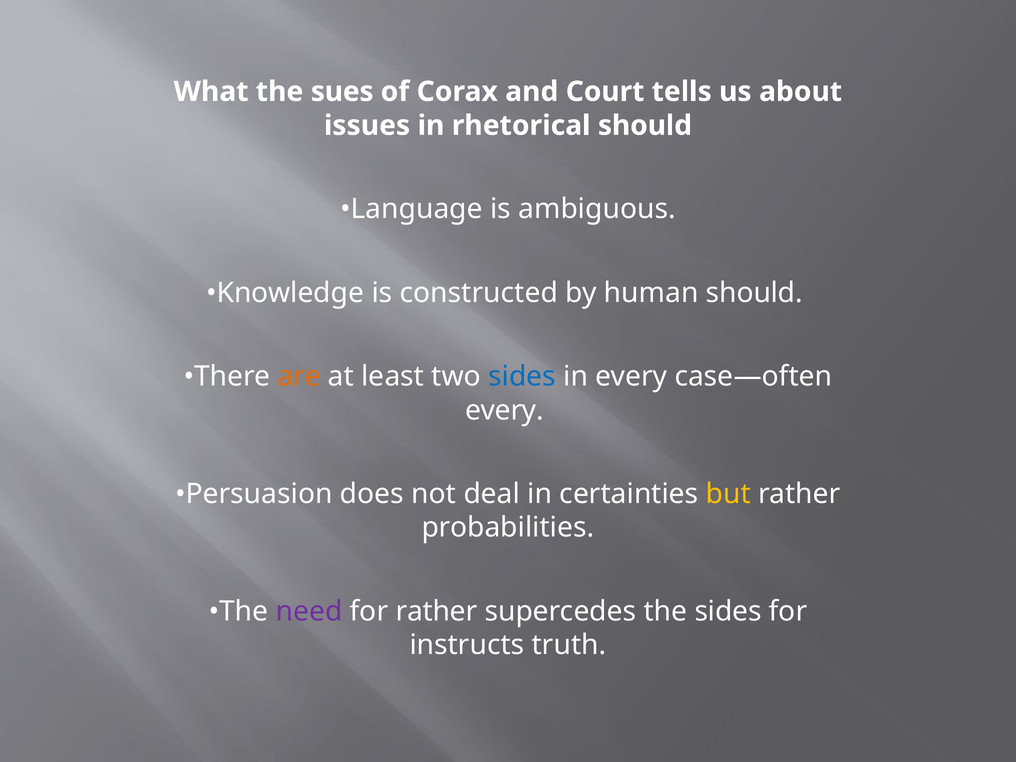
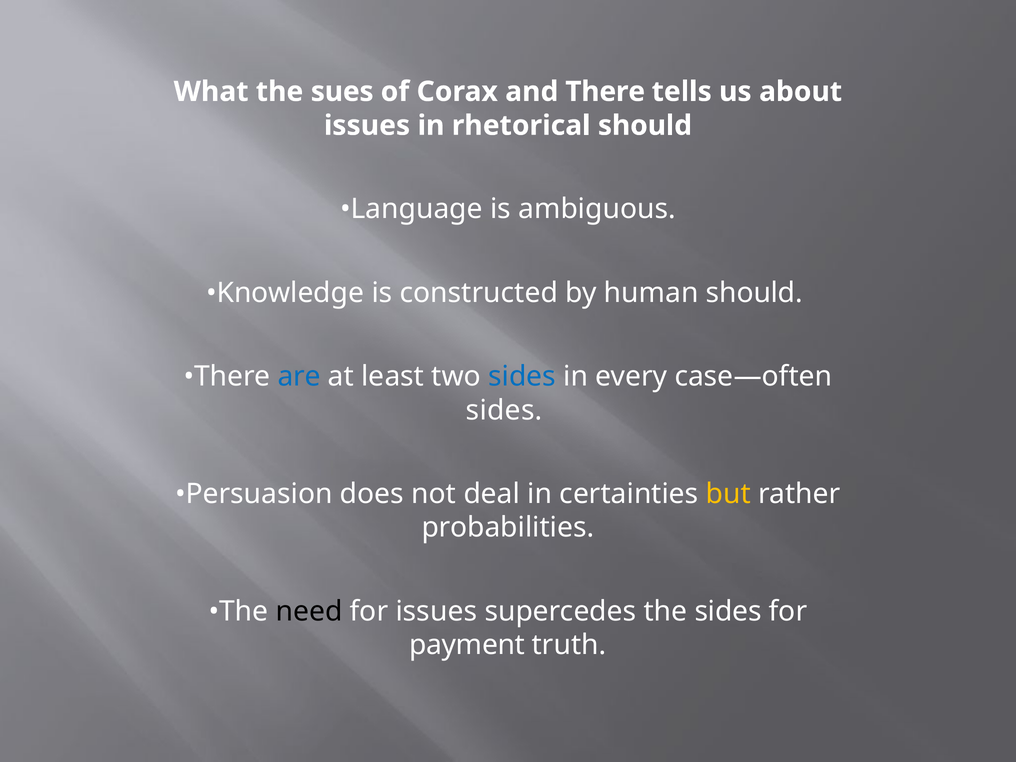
and Court: Court -> There (605, 92)
are colour: orange -> blue (299, 376)
every: every -> sides (504, 410)
need colour: purple -> black (309, 611)
for rather: rather -> issues (436, 611)
instructs: instructs -> payment (467, 645)
